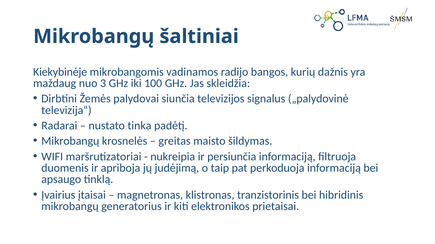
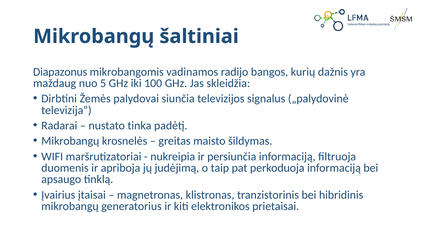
Kiekybinėje: Kiekybinėje -> Diapazonus (60, 72)
3: 3 -> 5 (103, 83)
